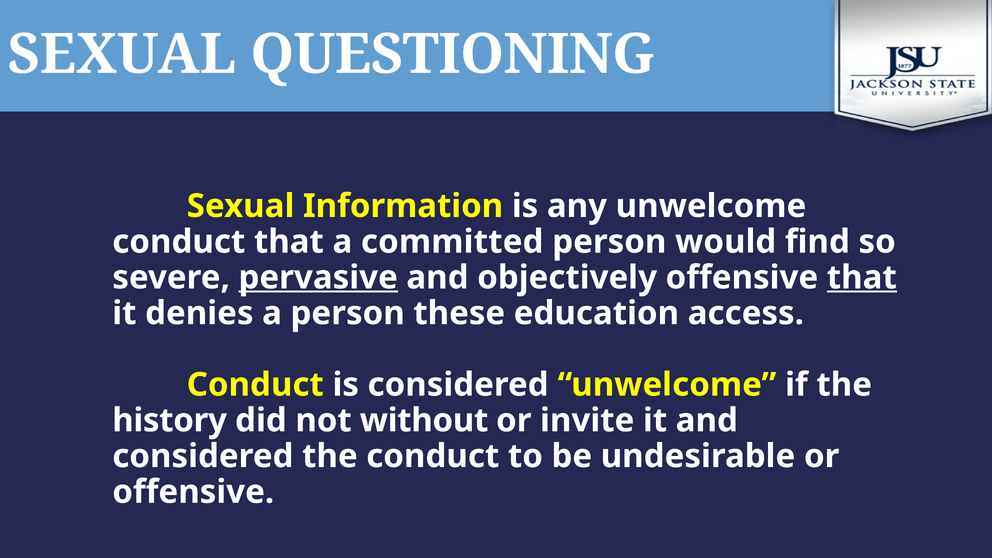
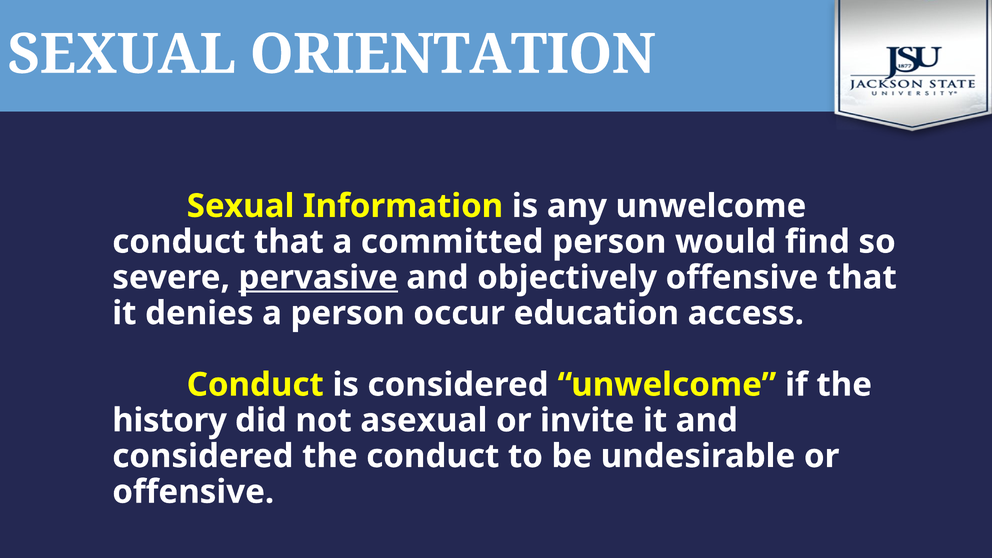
QUESTIONING: QUESTIONING -> ORIENTATION (453, 54)
that underline: present -> none (862, 278)
these: these -> occur (459, 313)
without: without -> asexual (424, 420)
